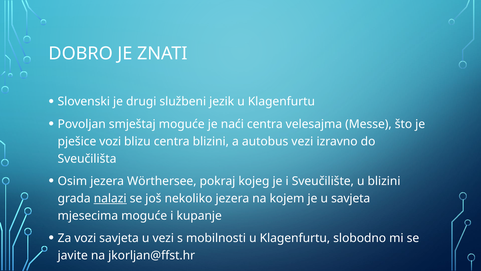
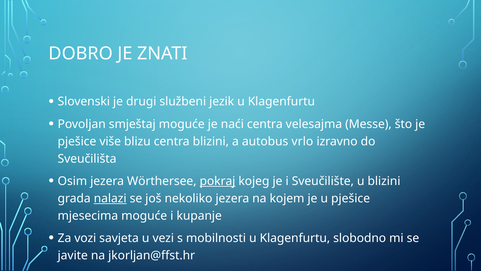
pješice vozi: vozi -> više (110, 141)
autobus vezi: vezi -> vrlo (302, 141)
pokraj underline: none -> present (217, 181)
u savjeta: savjeta -> pješice (351, 198)
